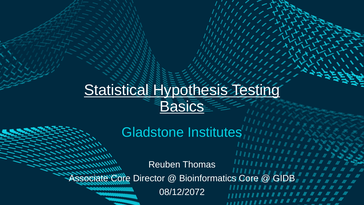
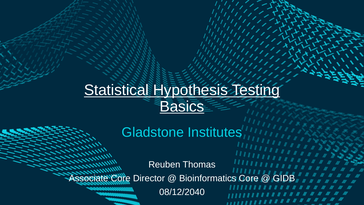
08/12/2072: 08/12/2072 -> 08/12/2040 (182, 192)
